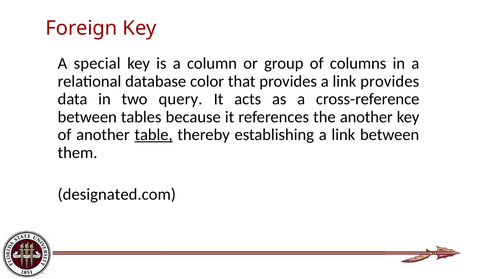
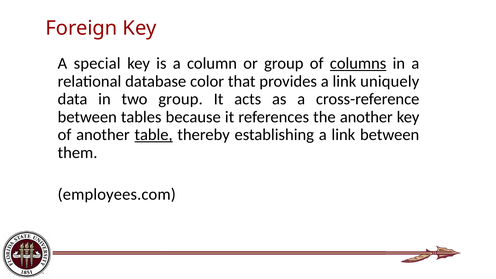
columns underline: none -> present (358, 63)
link provides: provides -> uniquely (390, 81)
two query: query -> group (181, 99)
designated.com: designated.com -> employees.com (117, 194)
